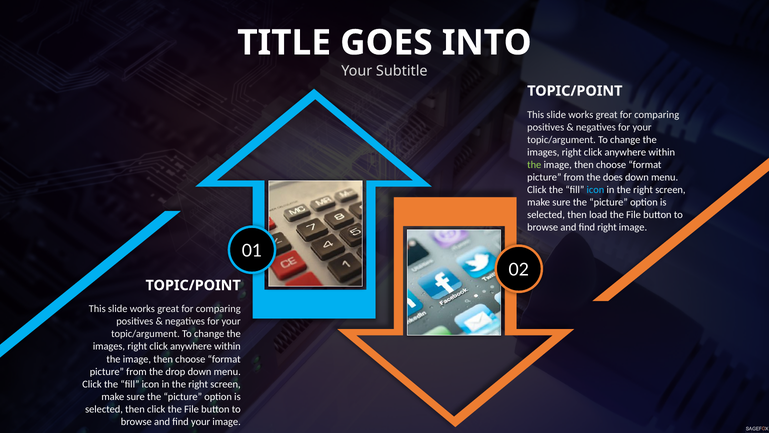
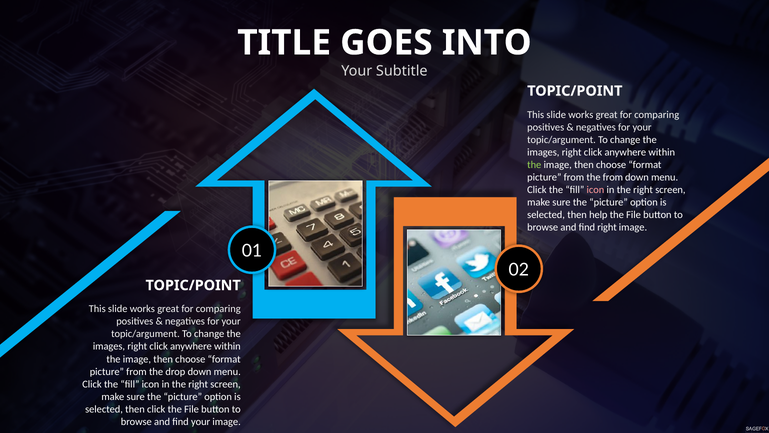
the does: does -> from (613, 177)
icon colour: light blue -> pink (595, 190)
load: load -> help (598, 215)
